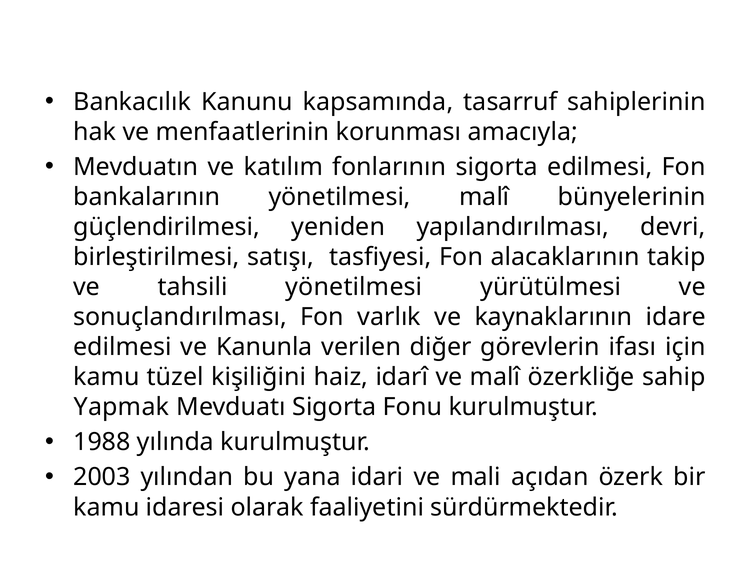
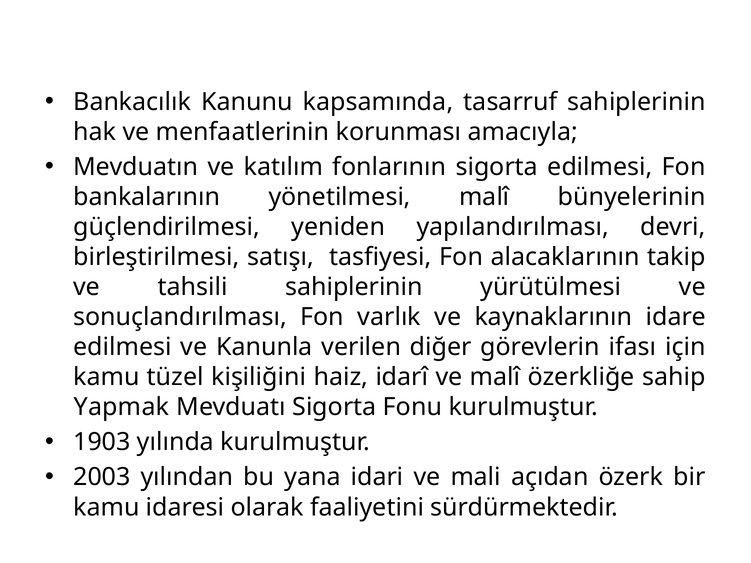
tahsili yönetilmesi: yönetilmesi -> sahiplerinin (354, 287)
1988: 1988 -> 1903 (102, 442)
